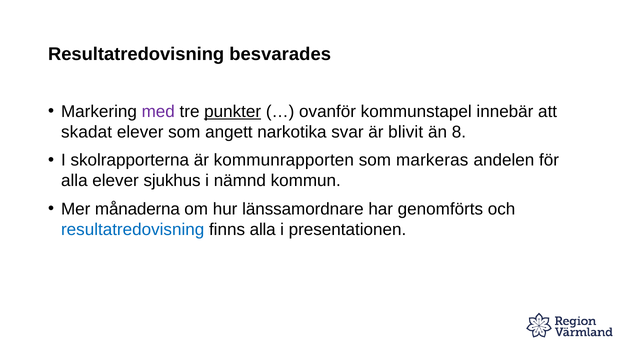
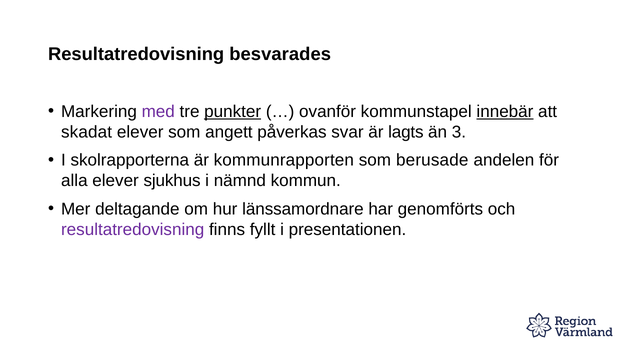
innebär underline: none -> present (505, 112)
narkotika: narkotika -> påverkas (292, 132)
blivit: blivit -> lagts (406, 132)
8: 8 -> 3 (459, 132)
markeras: markeras -> berusade (432, 161)
månaderna: månaderna -> deltagande (137, 209)
resultatredovisning colour: blue -> purple (133, 230)
finns alla: alla -> fyllt (263, 230)
